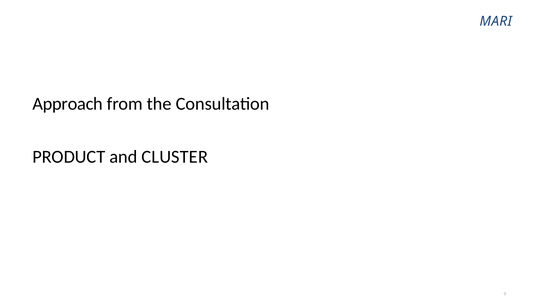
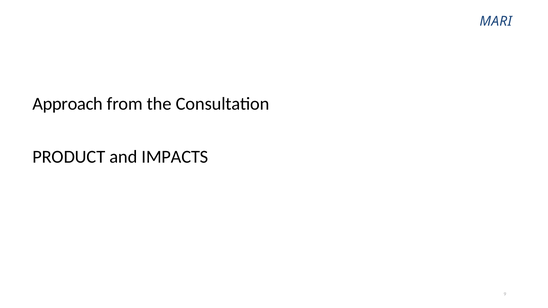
CLUSTER: CLUSTER -> IMPACTS (175, 157)
